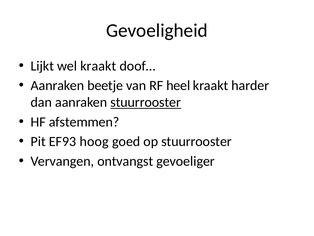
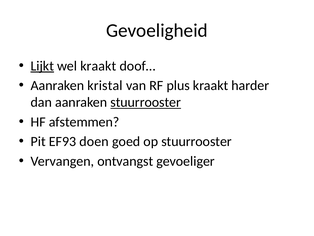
Lijkt underline: none -> present (42, 66)
beetje: beetje -> kristal (105, 85)
heel: heel -> plus (178, 85)
hoog: hoog -> doen (94, 141)
